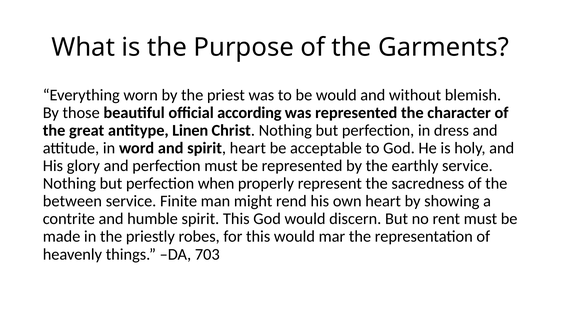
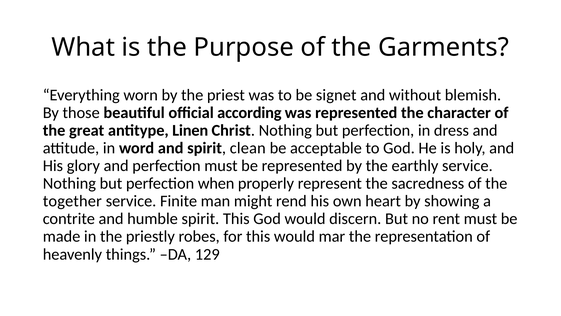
be would: would -> signet (336, 95)
spirit heart: heart -> clean (248, 148)
between: between -> together (72, 201)
703: 703 -> 129 (207, 254)
